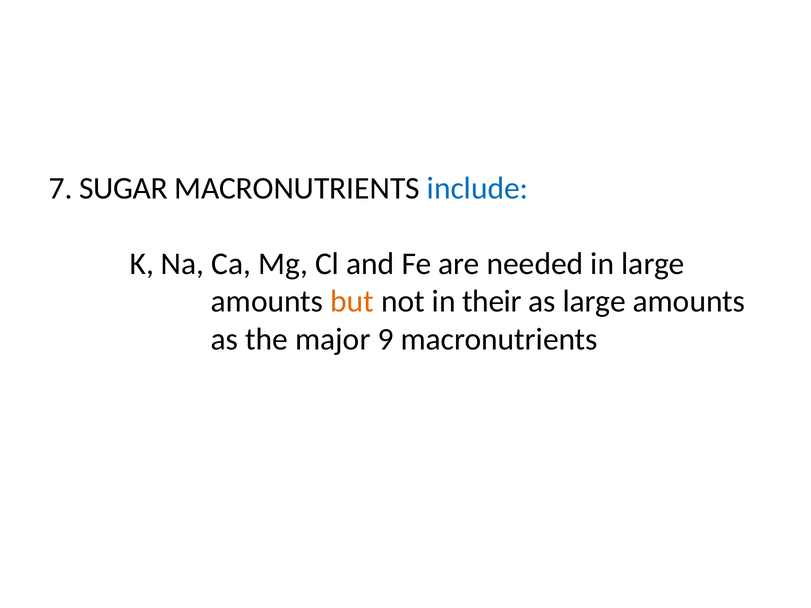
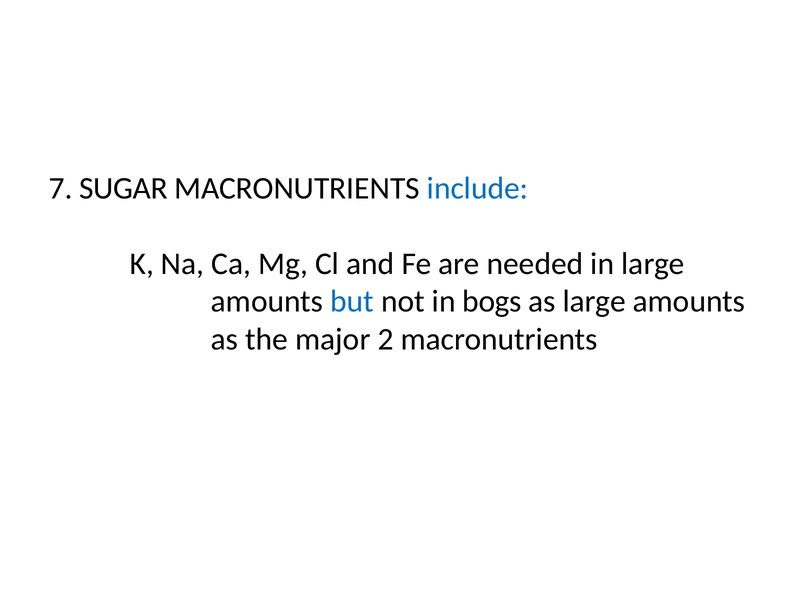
but colour: orange -> blue (352, 302)
their: their -> bogs (492, 302)
9: 9 -> 2 (386, 339)
